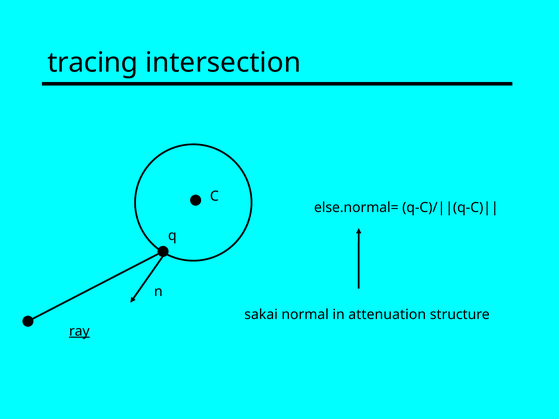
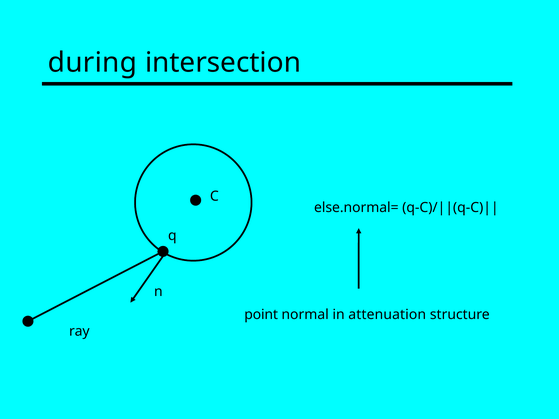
tracing: tracing -> during (93, 63)
sakai: sakai -> point (261, 315)
ray underline: present -> none (79, 331)
